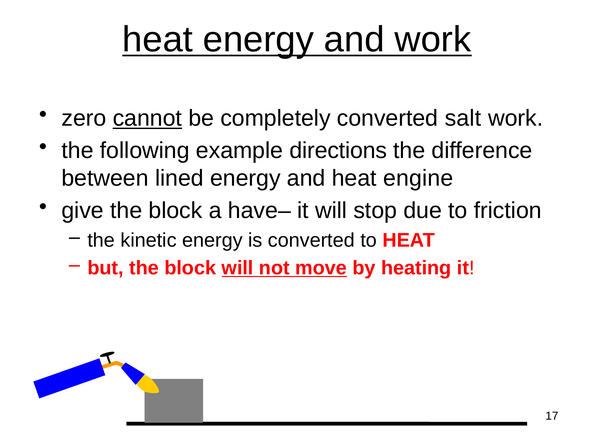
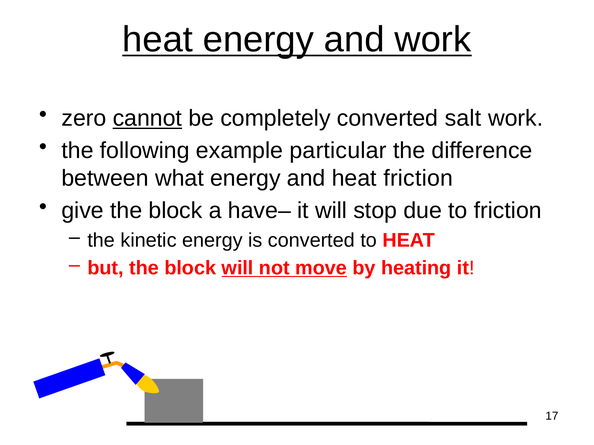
directions: directions -> particular (338, 151)
lined: lined -> what (179, 179)
heat engine: engine -> friction (418, 179)
